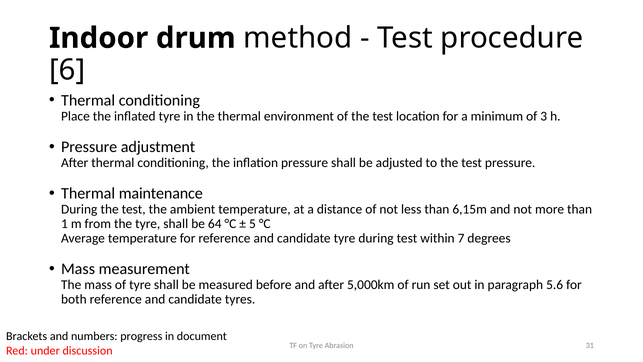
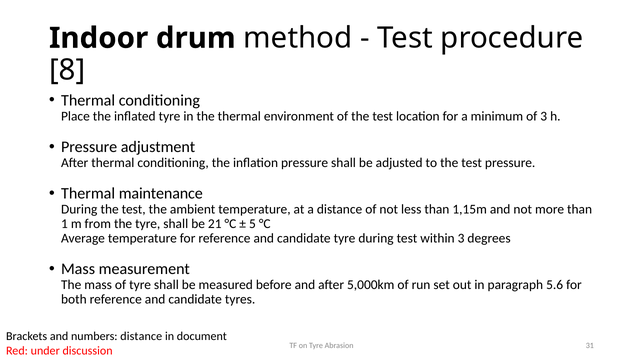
6: 6 -> 8 (67, 70)
6,15m: 6,15m -> 1,15m (470, 209)
64: 64 -> 21 (215, 224)
within 7: 7 -> 3 (461, 238)
numbers progress: progress -> distance (141, 336)
